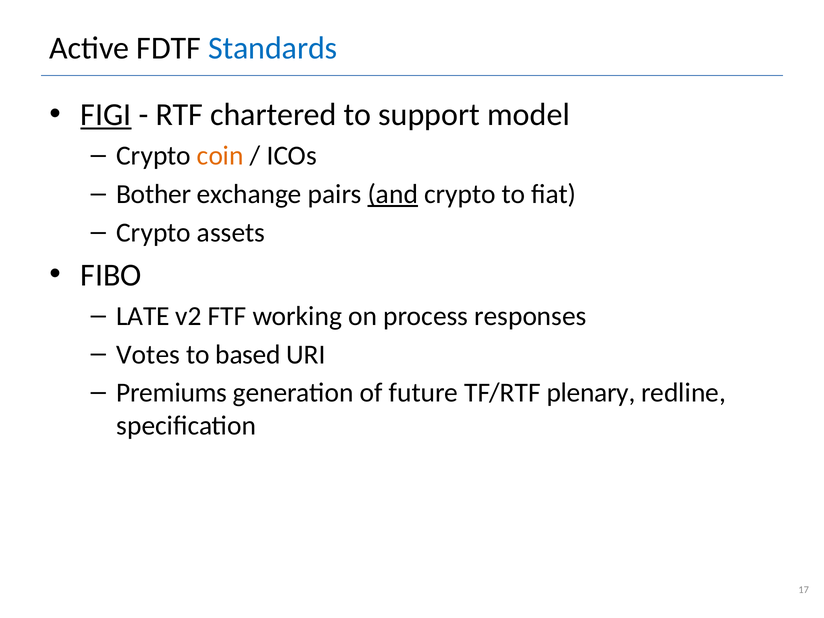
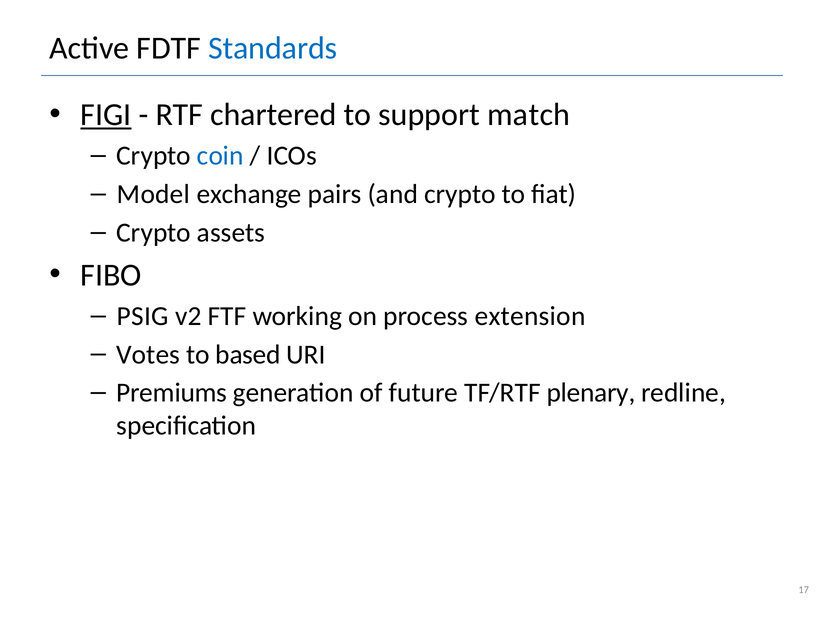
model: model -> match (529, 115)
coin colour: orange -> blue (220, 156)
Bother: Bother -> Model (153, 194)
and underline: present -> none (393, 194)
LATE: LATE -> PSIG (143, 316)
responses: responses -> extension (530, 316)
